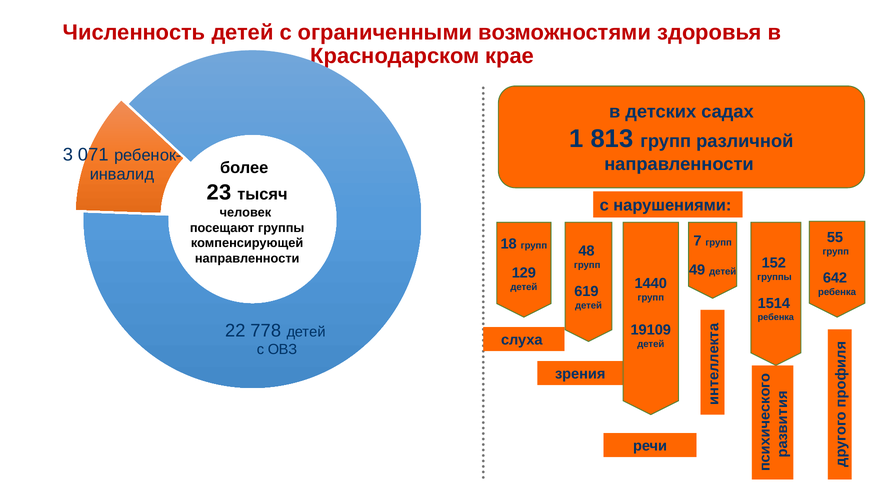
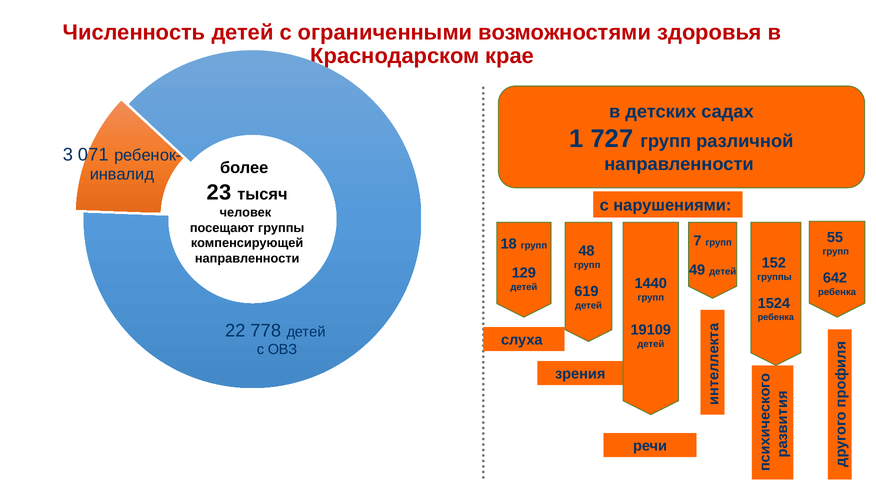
813: 813 -> 727 (612, 139)
1514: 1514 -> 1524 (774, 303)
